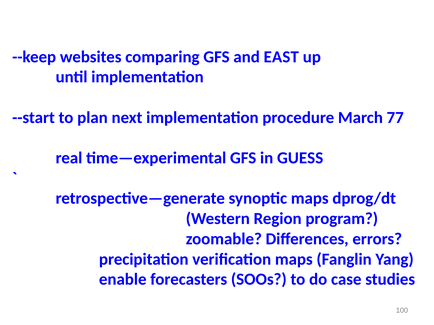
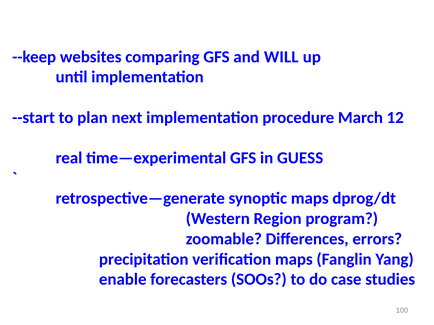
EAST: EAST -> WILL (281, 57)
77: 77 -> 12 (395, 118)
